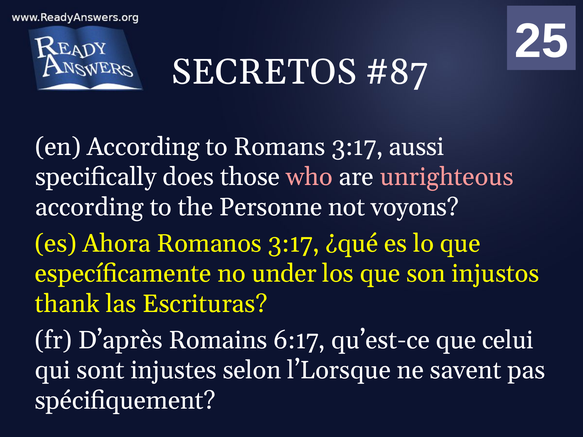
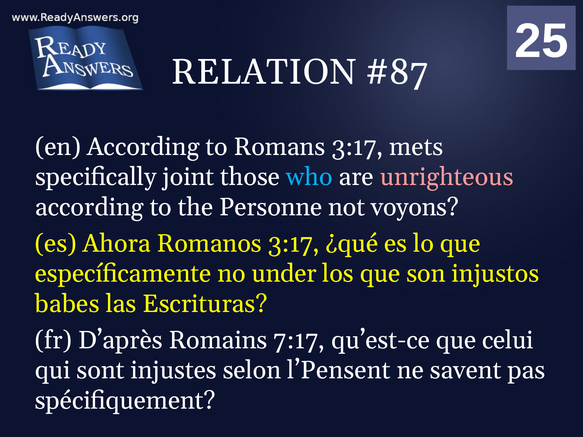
SECRETOS: SECRETOS -> RELATION (264, 72)
aussi: aussi -> mets (416, 147)
does: does -> joint (188, 177)
who colour: pink -> light blue (309, 177)
thank: thank -> babes (67, 304)
6:17: 6:17 -> 7:17 (299, 340)
l’Lorsque: l’Lorsque -> l’Pensent (339, 370)
